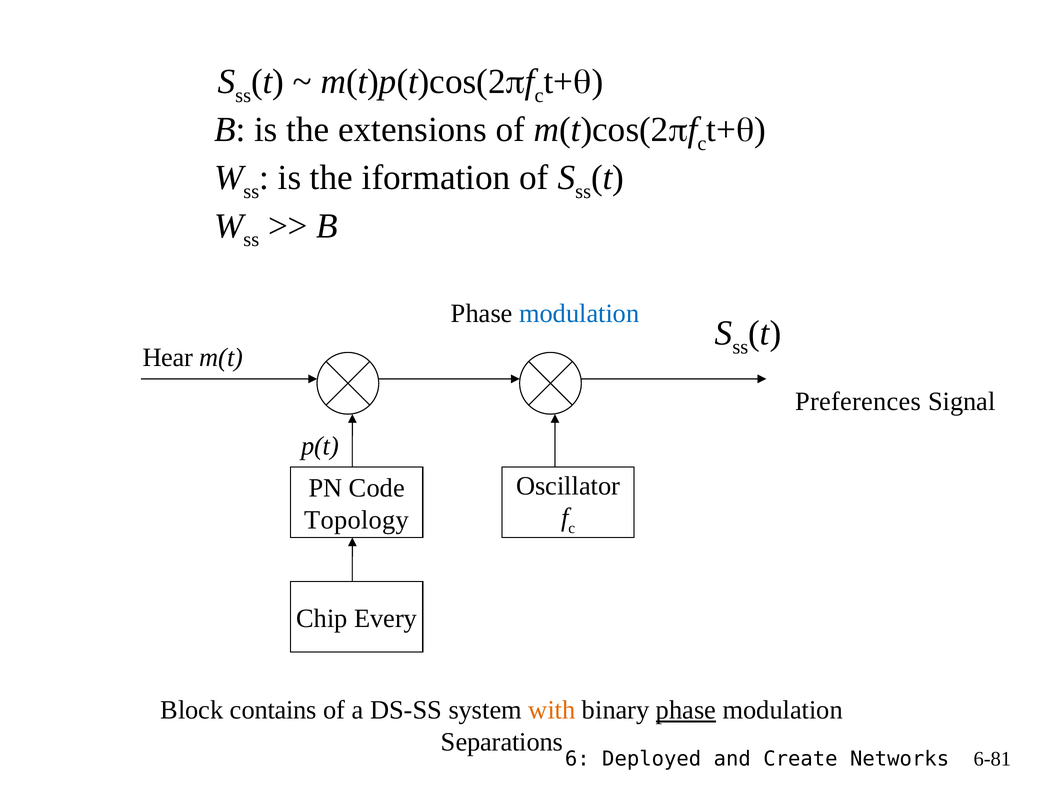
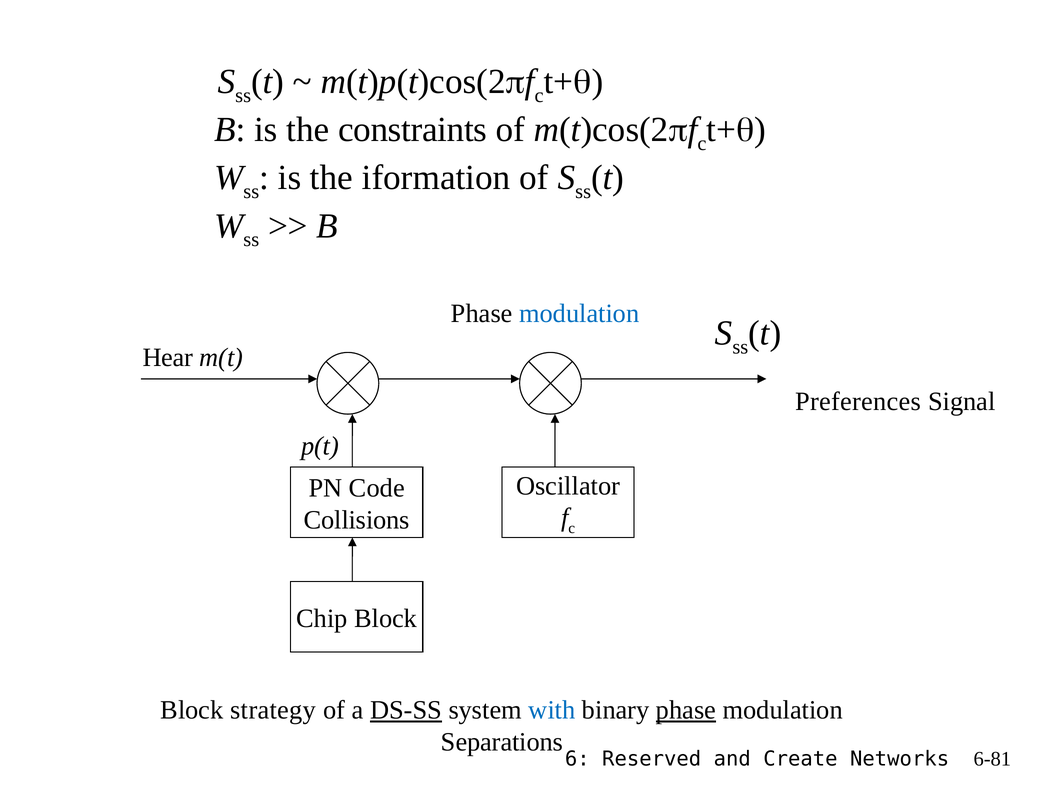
extensions: extensions -> constraints (413, 130)
Topology: Topology -> Collisions (357, 520)
Chip Every: Every -> Block (386, 618)
contains: contains -> strategy (273, 710)
DS-SS underline: none -> present (406, 710)
with colour: orange -> blue (552, 710)
Deployed: Deployed -> Reserved (652, 759)
